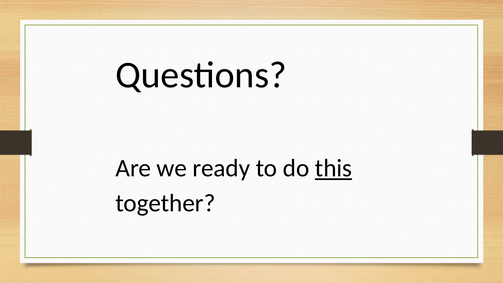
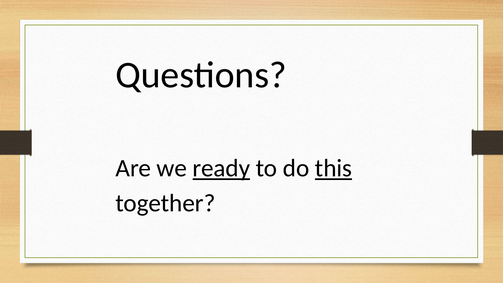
ready underline: none -> present (221, 168)
